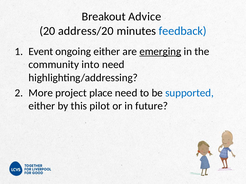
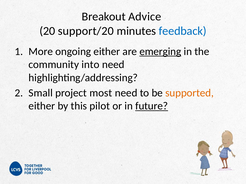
address/20: address/20 -> support/20 (86, 31)
Event: Event -> More (41, 52)
More: More -> Small (41, 93)
place: place -> most (101, 93)
supported colour: blue -> orange (190, 93)
future underline: none -> present (152, 106)
